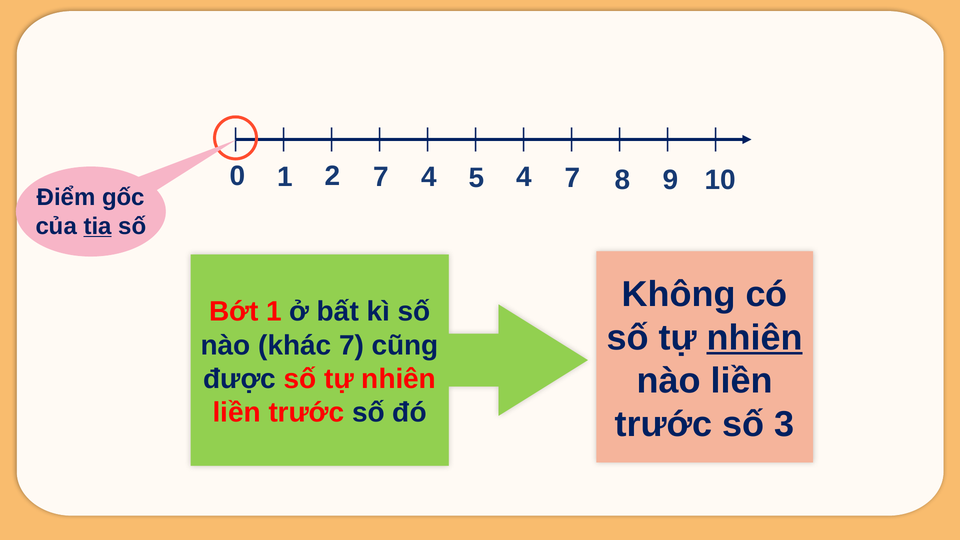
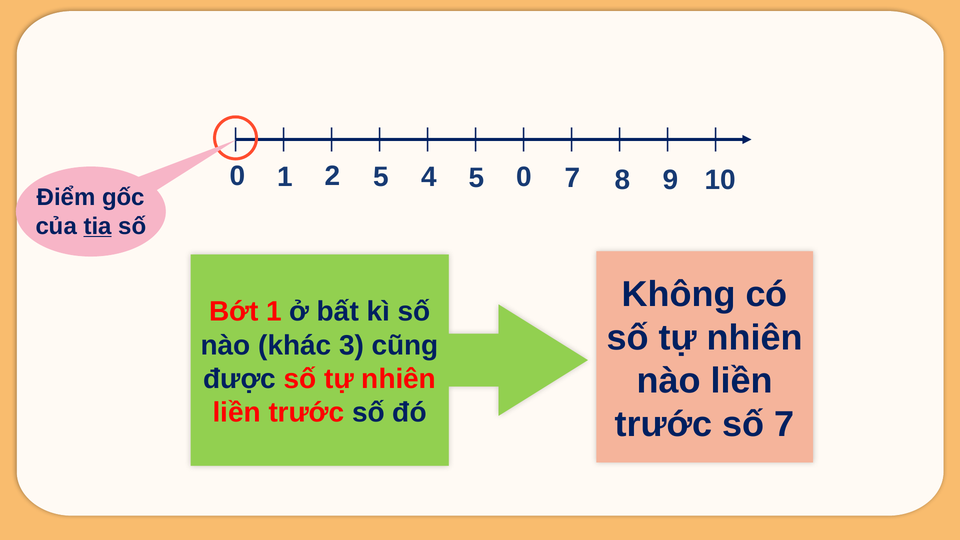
2 7: 7 -> 5 (381, 177)
5 4: 4 -> 0 (524, 177)
nhiên underline: present -> none (755, 338)
khác 7: 7 -> 3 (351, 345)
số 3: 3 -> 7 (784, 424)
